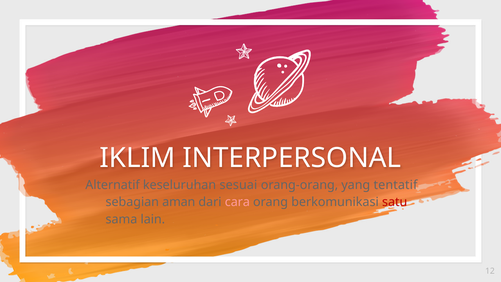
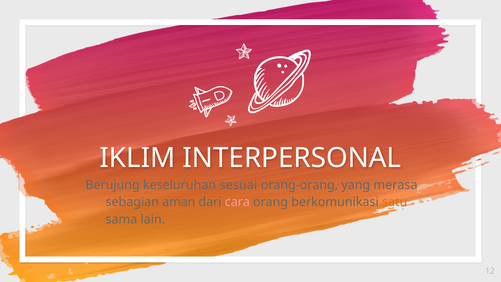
Alternatif: Alternatif -> Berujung (113, 185)
tentatif: tentatif -> merasa (396, 185)
satu colour: red -> orange (395, 202)
